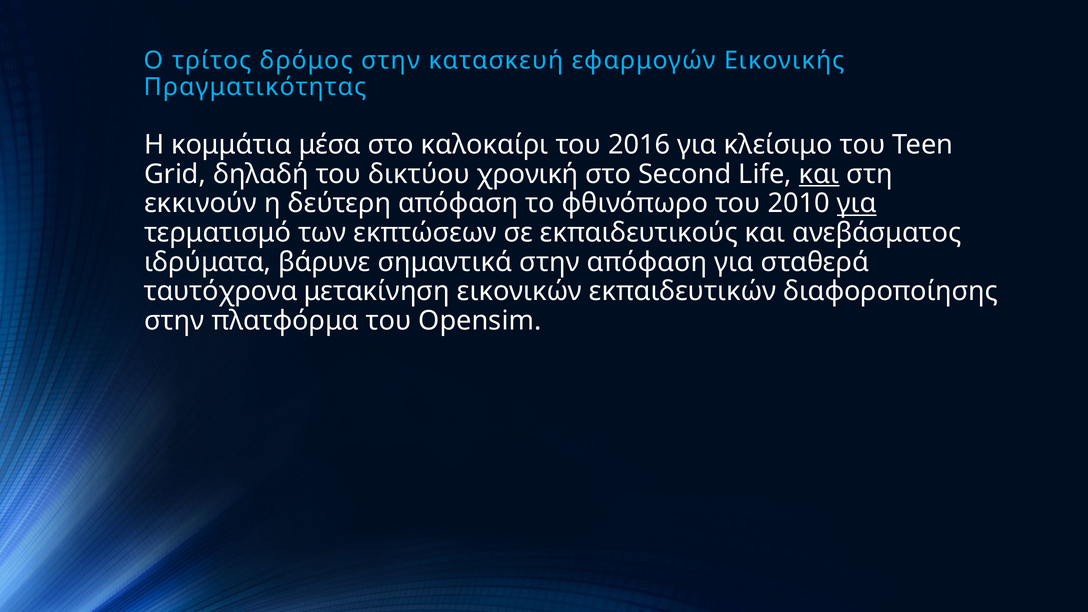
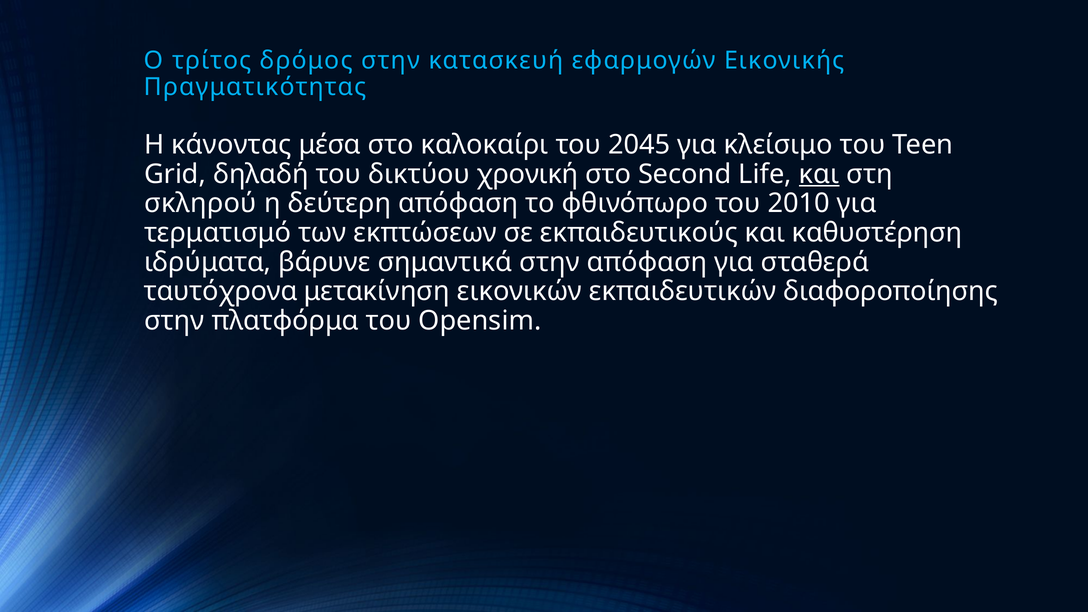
κομμάτια: κομμάτια -> κάνοντας (231, 145)
2016: 2016 -> 2045 (639, 145)
εκκινούν: εκκινούν -> σκληρού (200, 203)
για underline: present -> none (857, 203)
ανεβάσματος: ανεβάσματος -> καθυστέρηση (877, 233)
